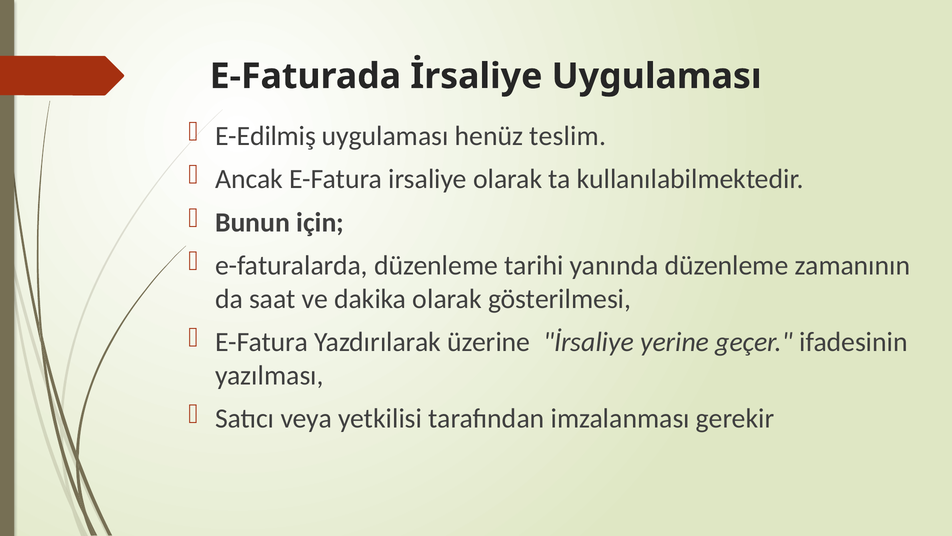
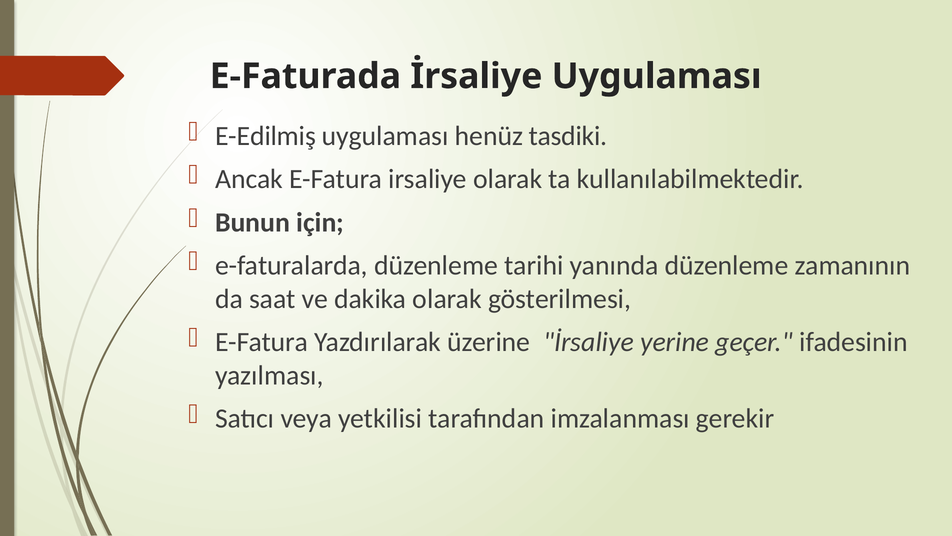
teslim: teslim -> tasdiki (568, 136)
